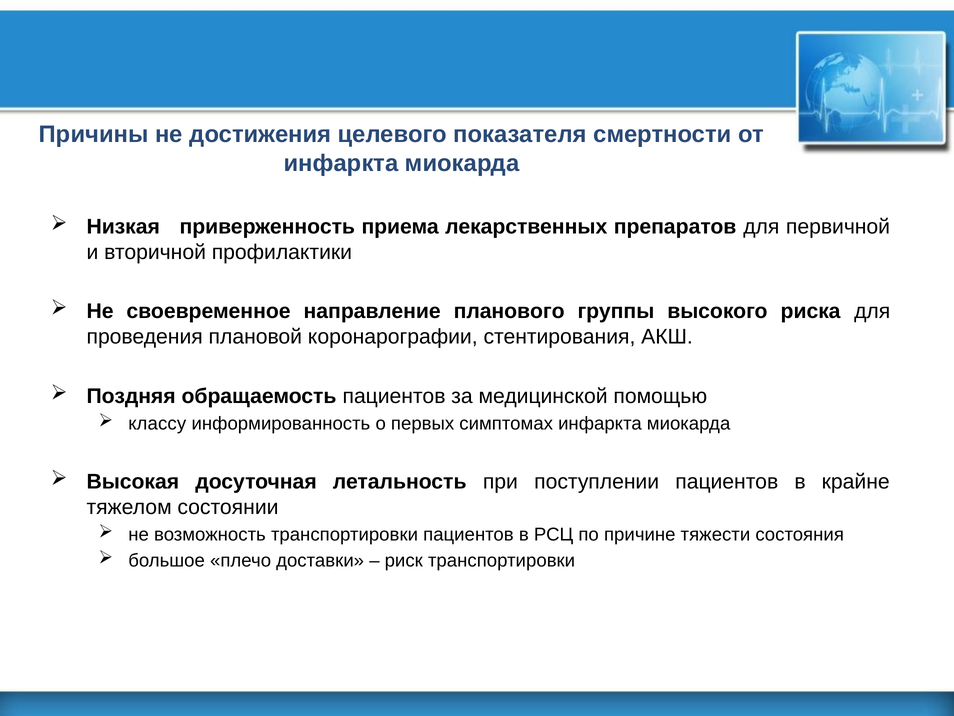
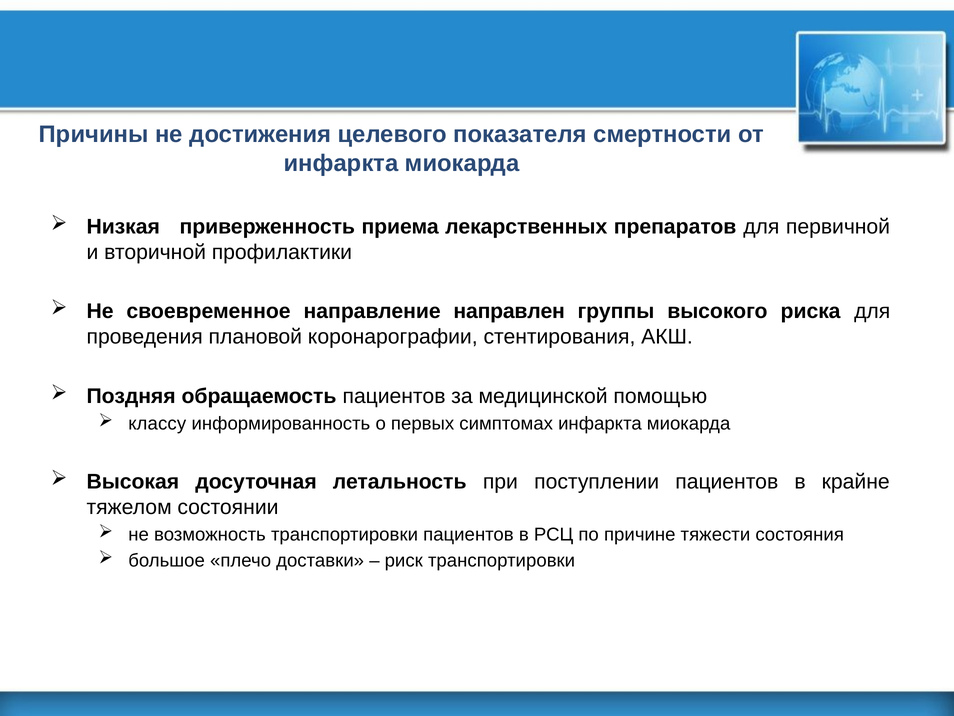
планового: планового -> направлен (509, 311)
